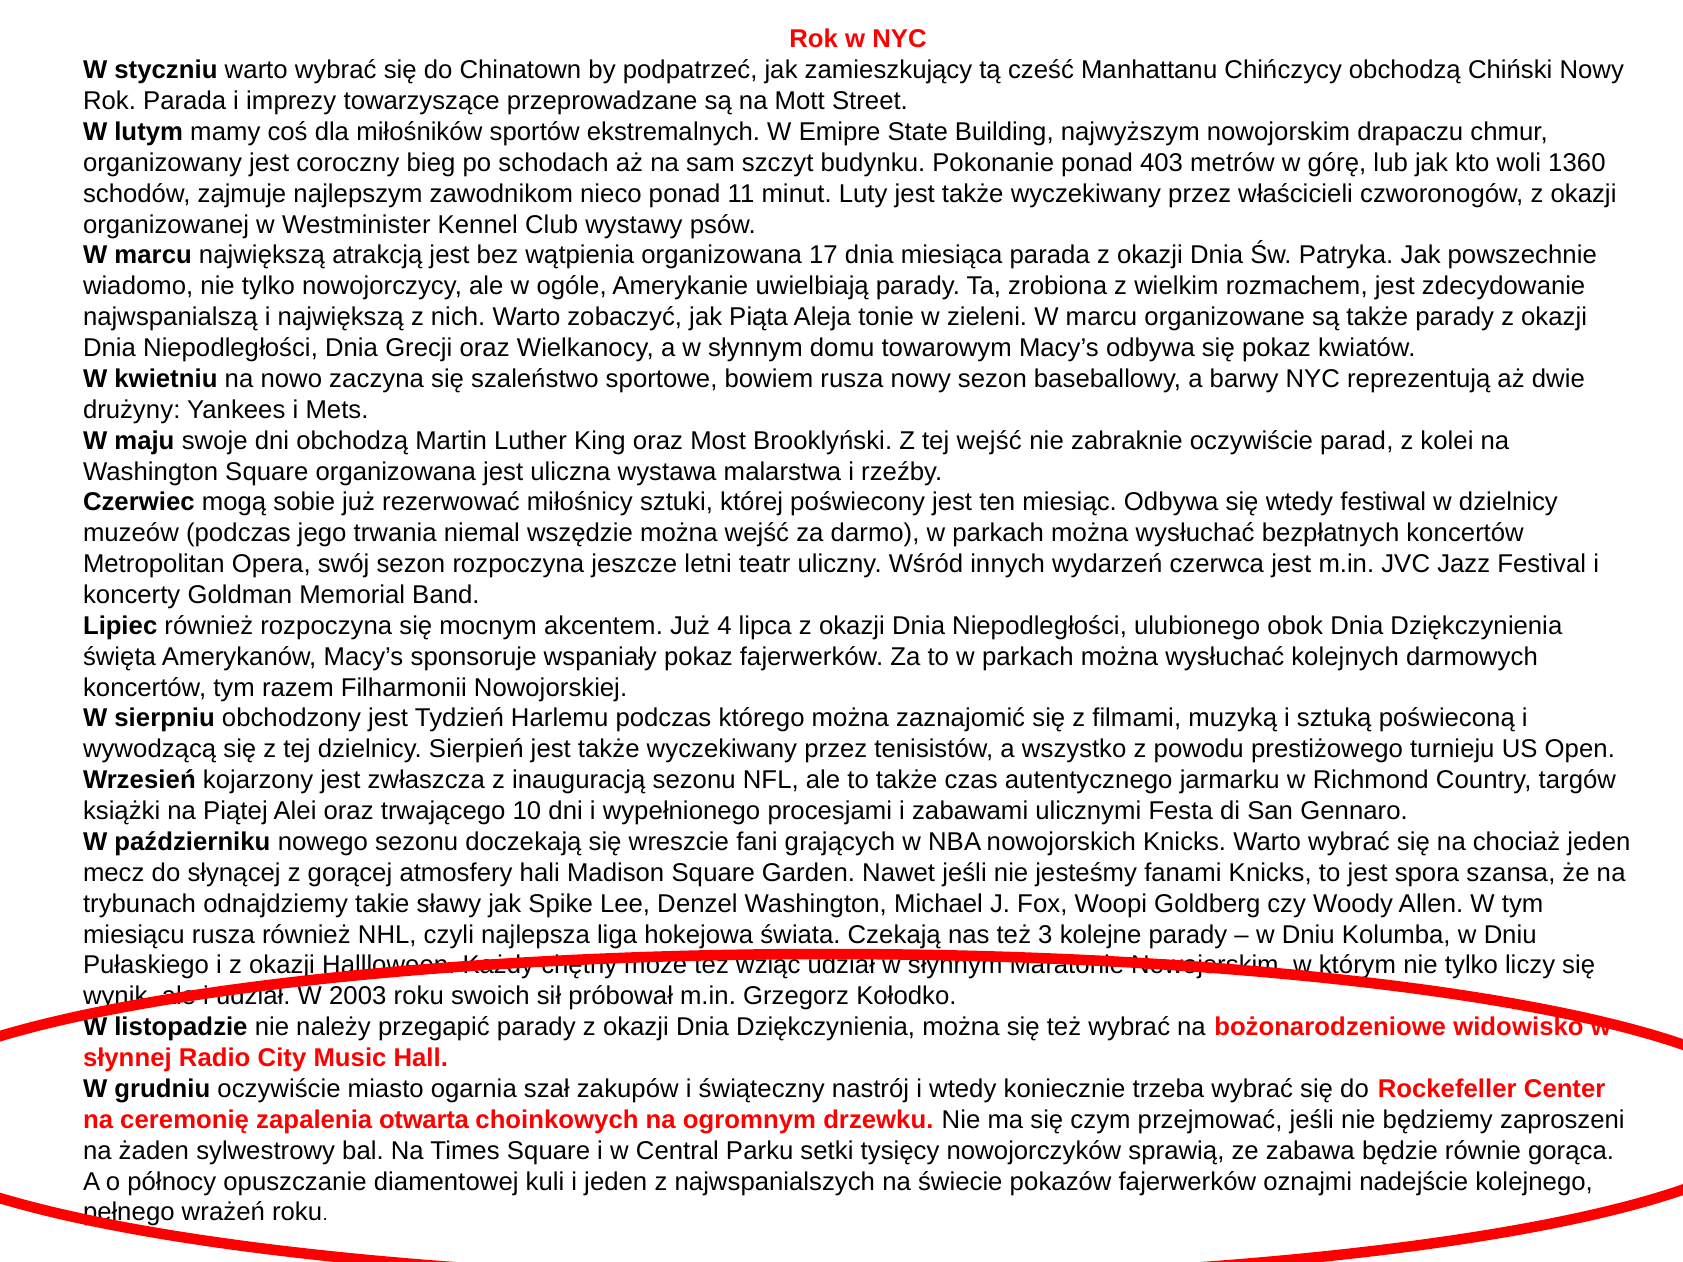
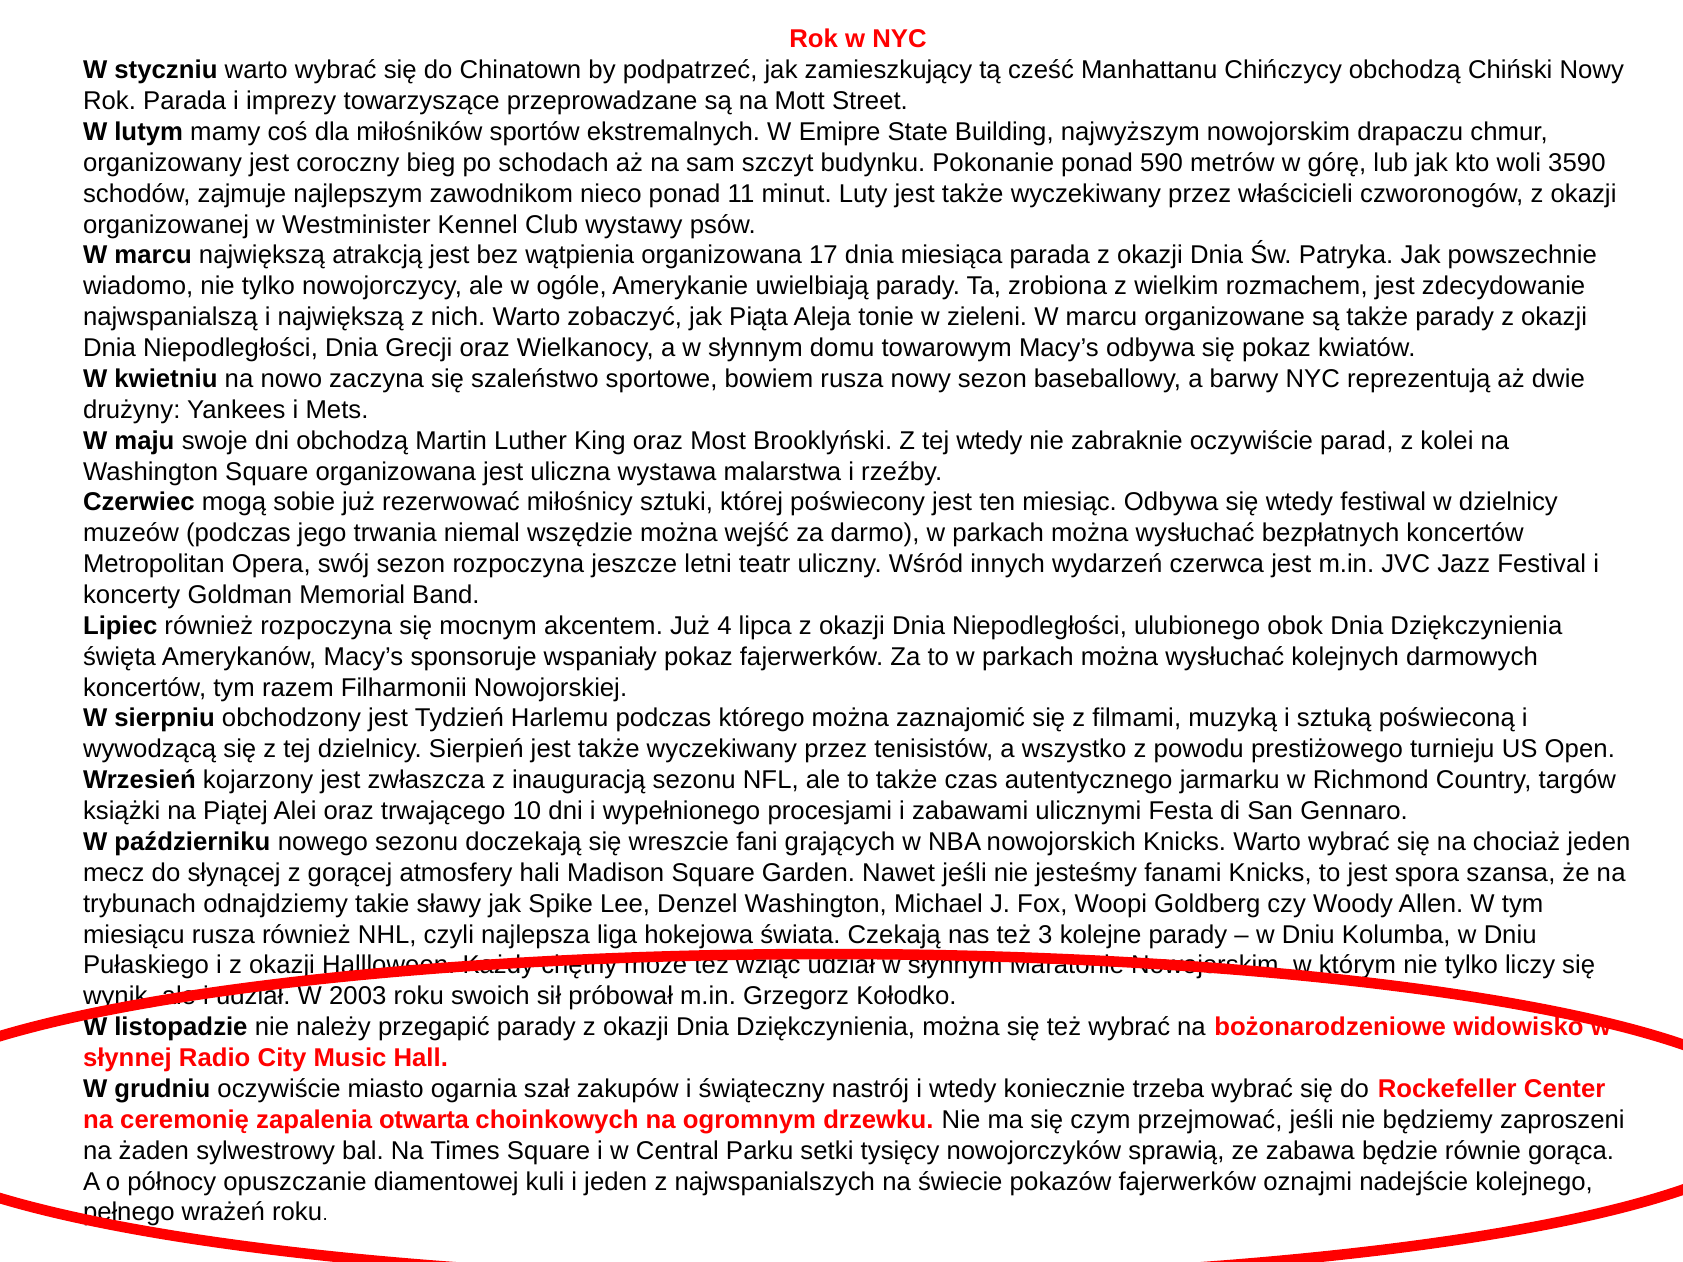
403: 403 -> 590 (1162, 163)
1360: 1360 -> 3590 (1577, 163)
tej wejść: wejść -> wtedy (989, 441)
